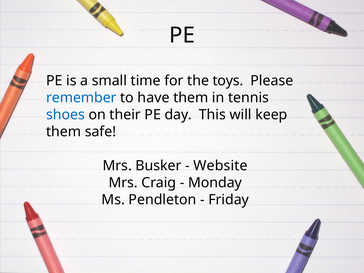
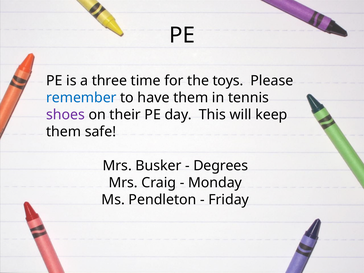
small: small -> three (109, 81)
shoes colour: blue -> purple (65, 115)
Website: Website -> Degrees (221, 166)
